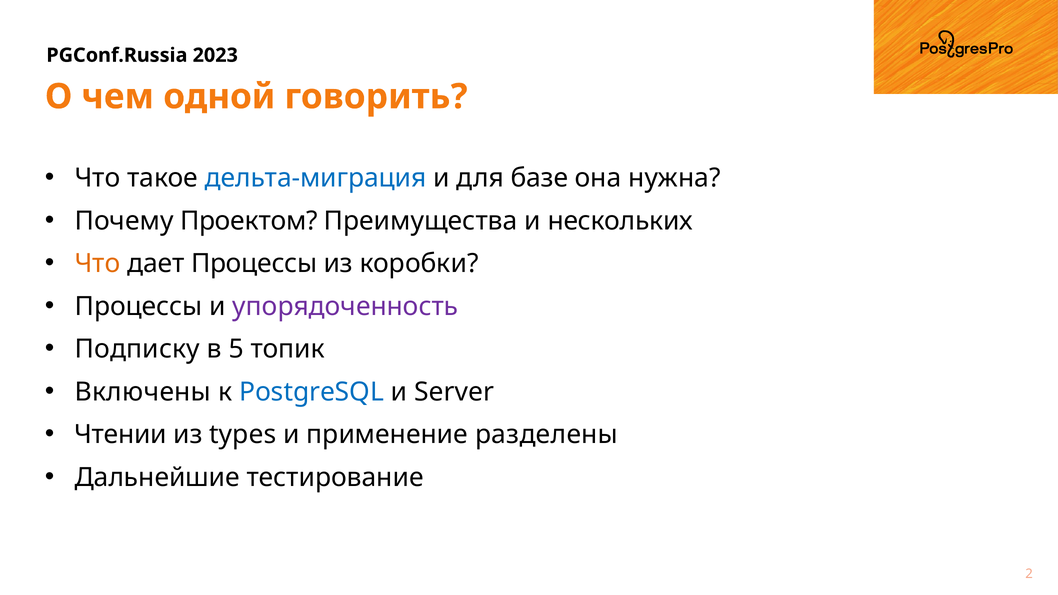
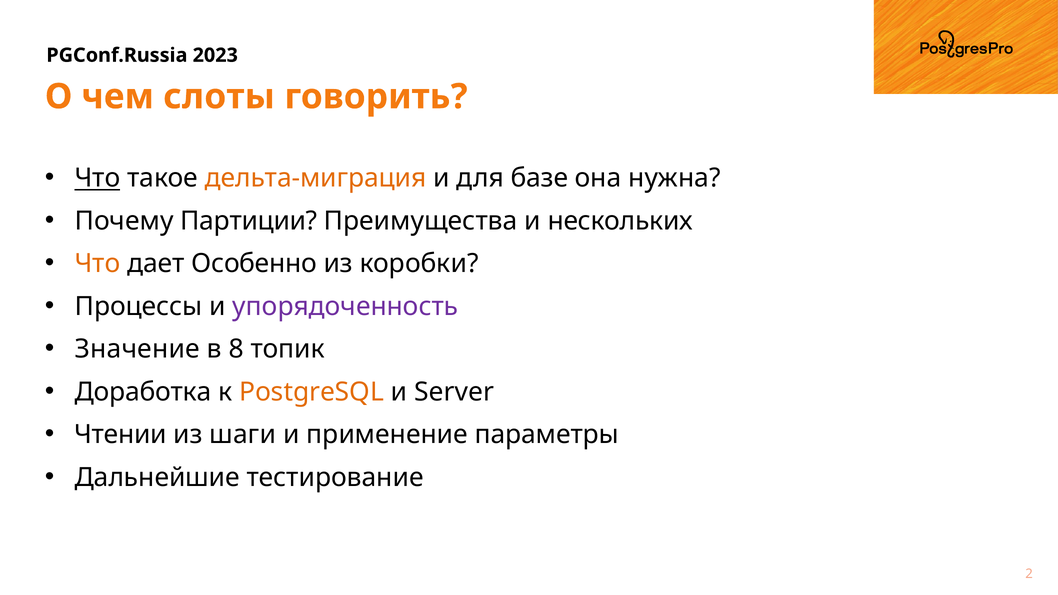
одной: одной -> слоты (219, 97)
Что underline: none -> present (98, 178)
дельта-миграция colour: blue -> orange (316, 178)
Проектом: Проектом -> Партиции (249, 221)
дает Процессы: Процессы -> Особенно (254, 264)
Подписку: Подписку -> Значение (137, 349)
5: 5 -> 8 (236, 349)
Включены: Включены -> Доработка (143, 392)
PostgreSQL colour: blue -> orange (312, 392)
types: types -> шаги (243, 435)
разделены: разделены -> параметры (547, 435)
